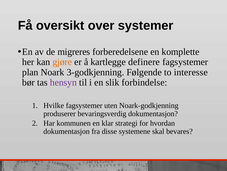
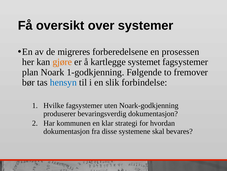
komplette: komplette -> prosessen (181, 52)
definere: definere -> systemet (144, 62)
3-godkjenning: 3-godkjenning -> 1-godkjenning (95, 72)
interesse: interesse -> fremover (191, 72)
hensyn colour: purple -> blue (63, 82)
